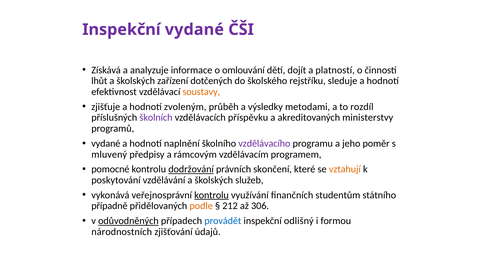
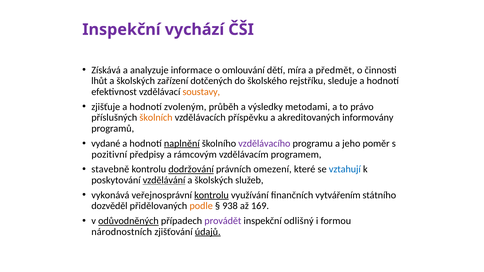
Inspekční vydané: vydané -> vychází (194, 30)
dojít: dojít -> míra (297, 70)
platností: platností -> předmět (335, 70)
rozdíl: rozdíl -> právo (362, 107)
školních colour: purple -> orange (156, 118)
ministerstvy: ministerstvy -> informovány (368, 118)
naplnění underline: none -> present (182, 144)
mluvený: mluvený -> pozitivní (109, 154)
pomocné: pomocné -> stavebně (110, 169)
skončení: skončení -> omezení (273, 169)
vztahují colour: orange -> blue (345, 169)
vzdělávání underline: none -> present (164, 180)
studentům: studentům -> vytvářením (338, 195)
případně: případně -> dozvěděl (109, 206)
212: 212 -> 938 (230, 206)
306: 306 -> 169 (260, 206)
provádět colour: blue -> purple (223, 221)
údajů underline: none -> present (208, 232)
